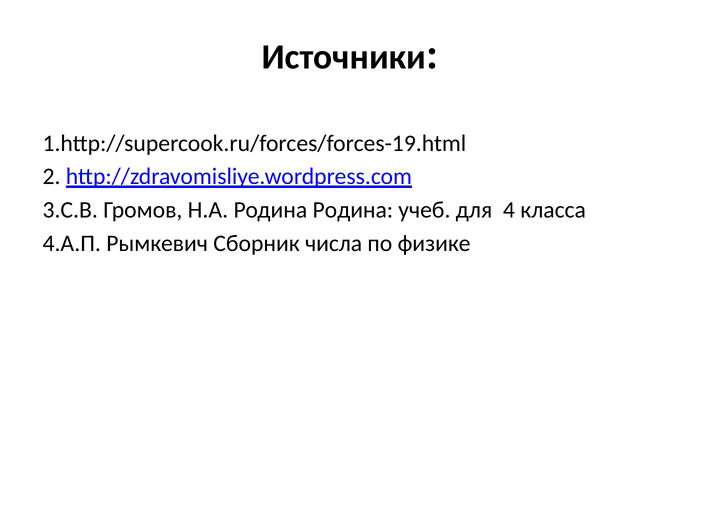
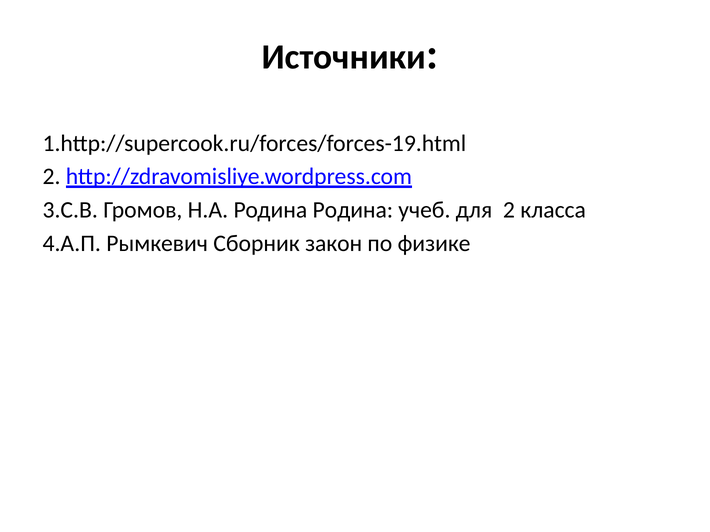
для 4: 4 -> 2 (509, 210)
числа: числа -> закон (334, 244)
